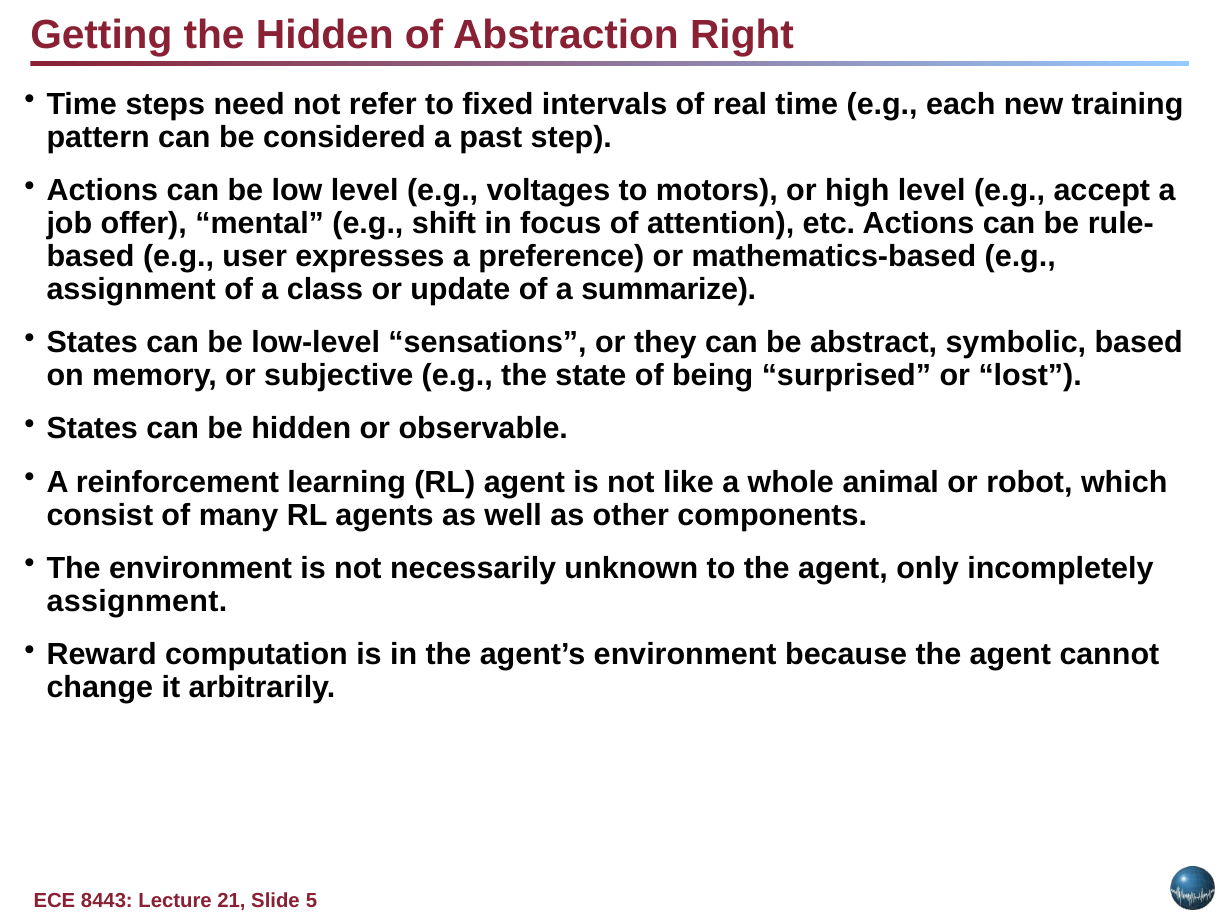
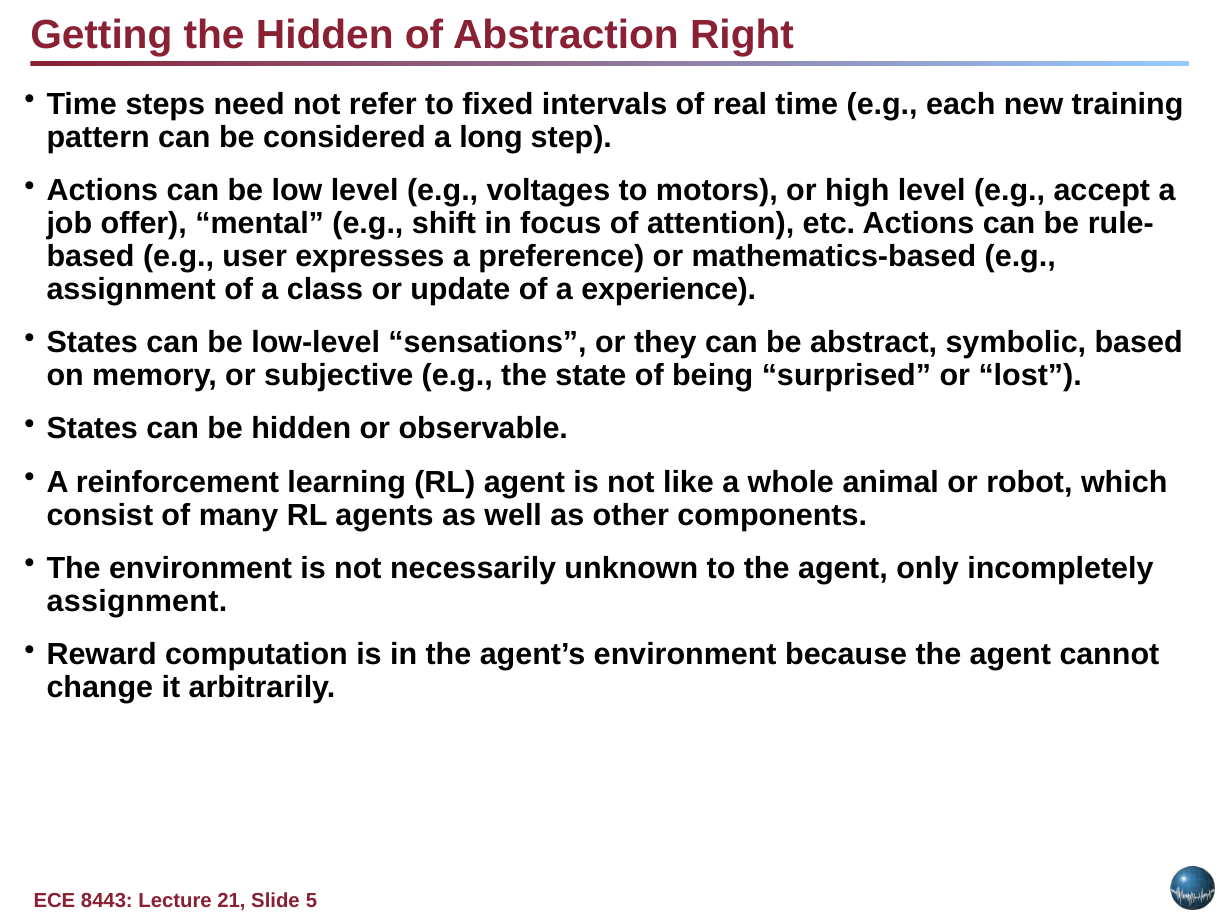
past: past -> long (491, 137)
summarize: summarize -> experience (669, 289)
